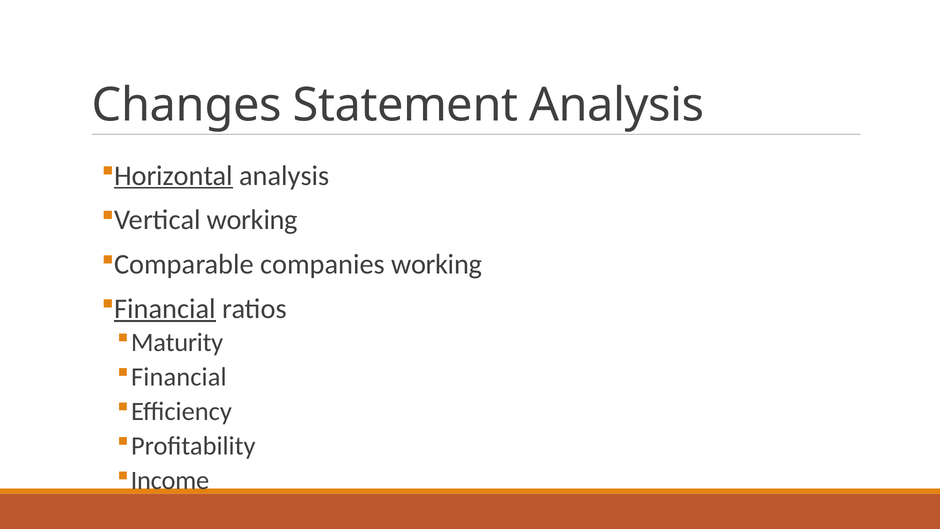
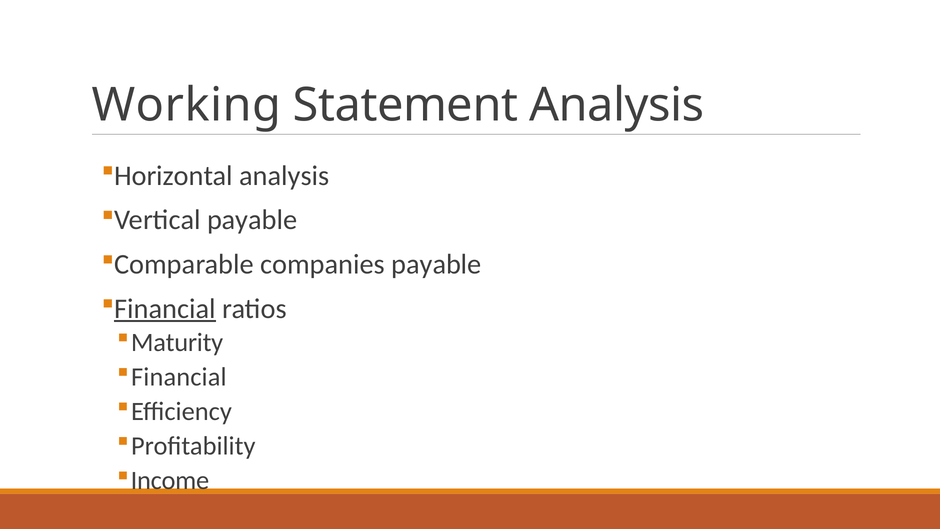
Changes: Changes -> Working (186, 105)
Horizontal underline: present -> none (174, 176)
Vertical working: working -> payable (252, 220)
companies working: working -> payable (436, 264)
